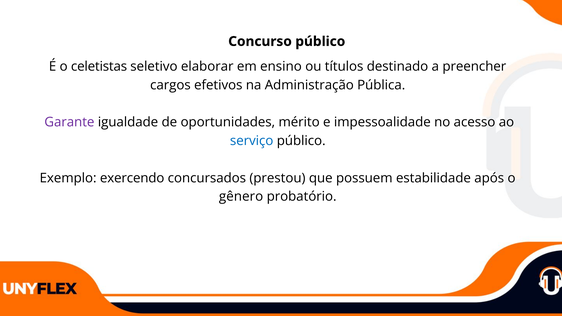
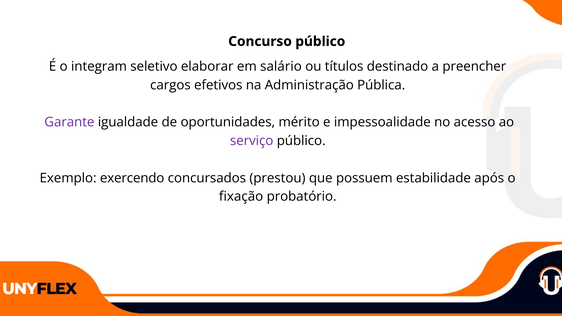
celetistas: celetistas -> integram (99, 67)
ensino: ensino -> salário (281, 67)
serviço colour: blue -> purple (252, 141)
gênero: gênero -> fixação (241, 197)
